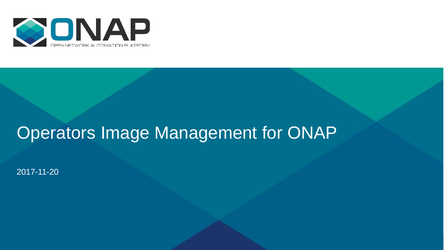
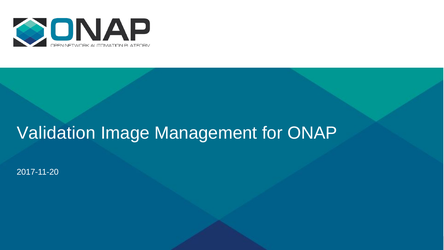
Operators: Operators -> Validation (56, 133)
